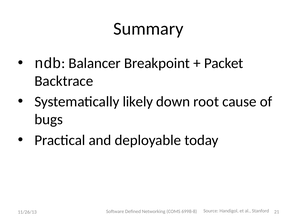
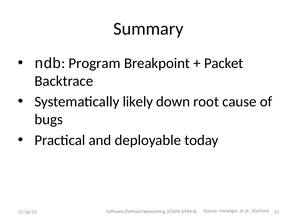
Balancer: Balancer -> Program (95, 63)
